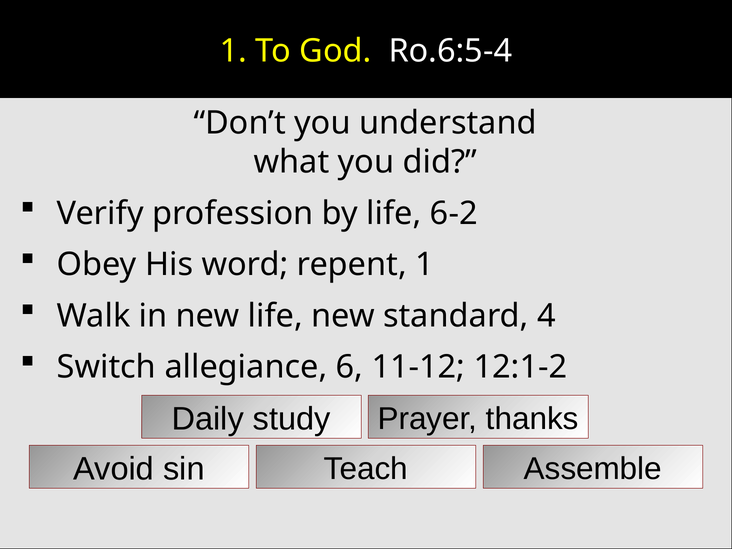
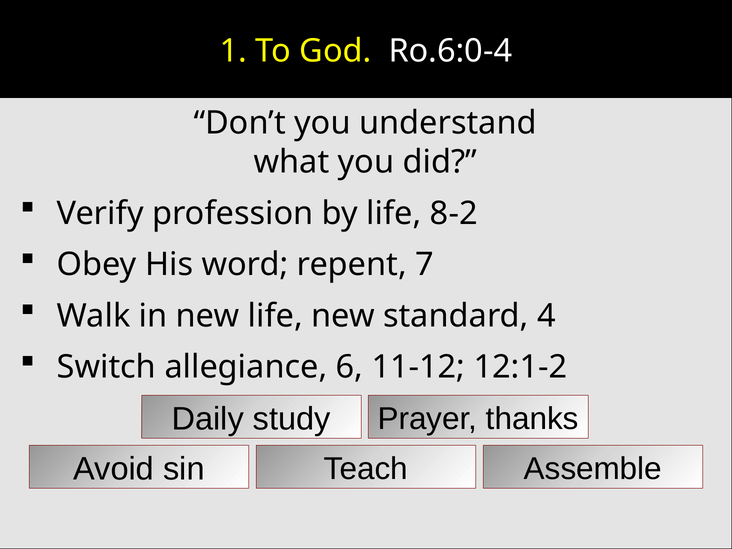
Ro.6:5-4: Ro.6:5-4 -> Ro.6:0-4 (450, 51)
6-2: 6-2 -> 8-2 (454, 213)
repent 1: 1 -> 7 (425, 265)
